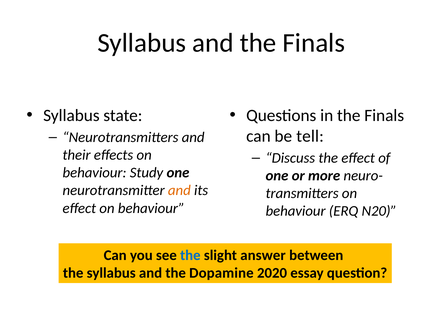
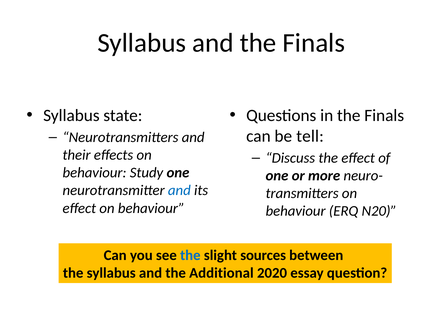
and colour: orange -> blue (179, 191)
answer: answer -> sources (263, 256)
Dopamine: Dopamine -> Additional (221, 273)
